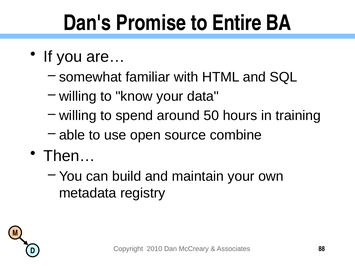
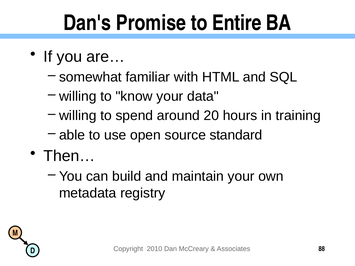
50: 50 -> 20 (211, 116)
combine: combine -> standard (236, 135)
